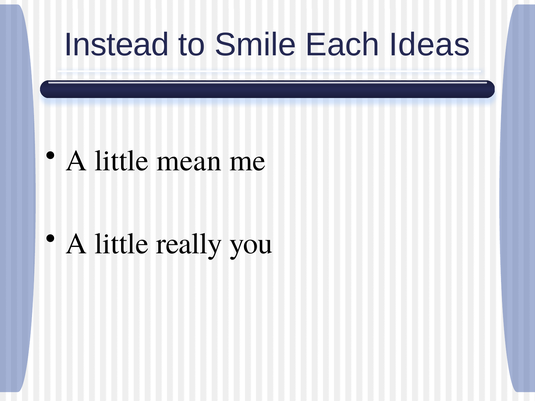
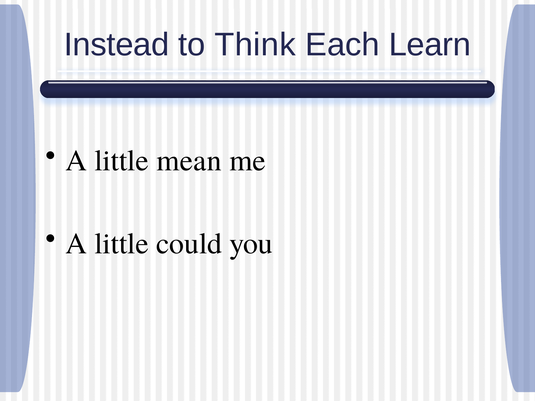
Smile: Smile -> Think (255, 45)
Ideas: Ideas -> Learn (430, 45)
really: really -> could (189, 244)
